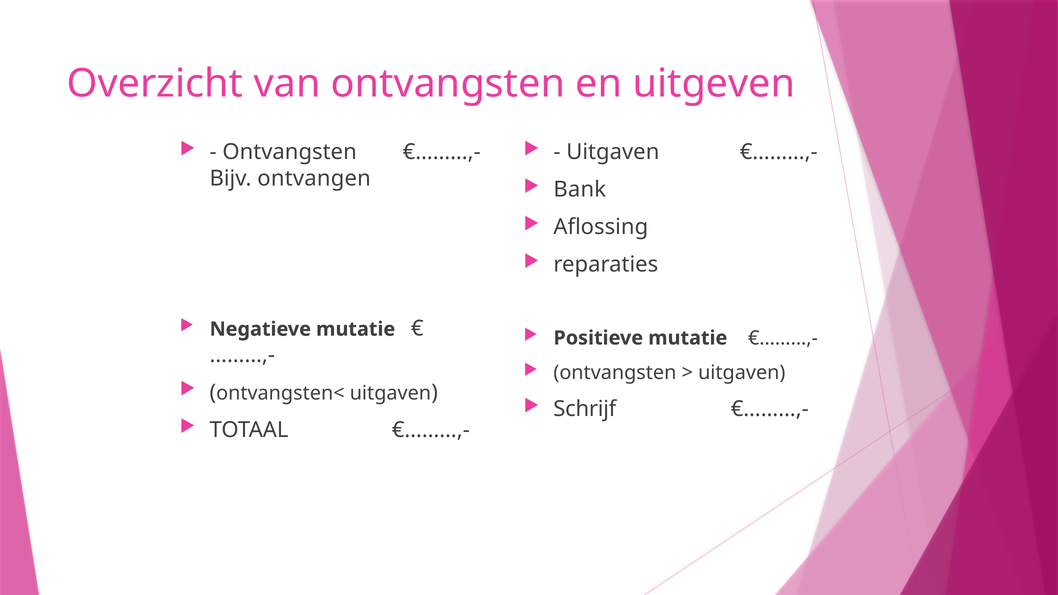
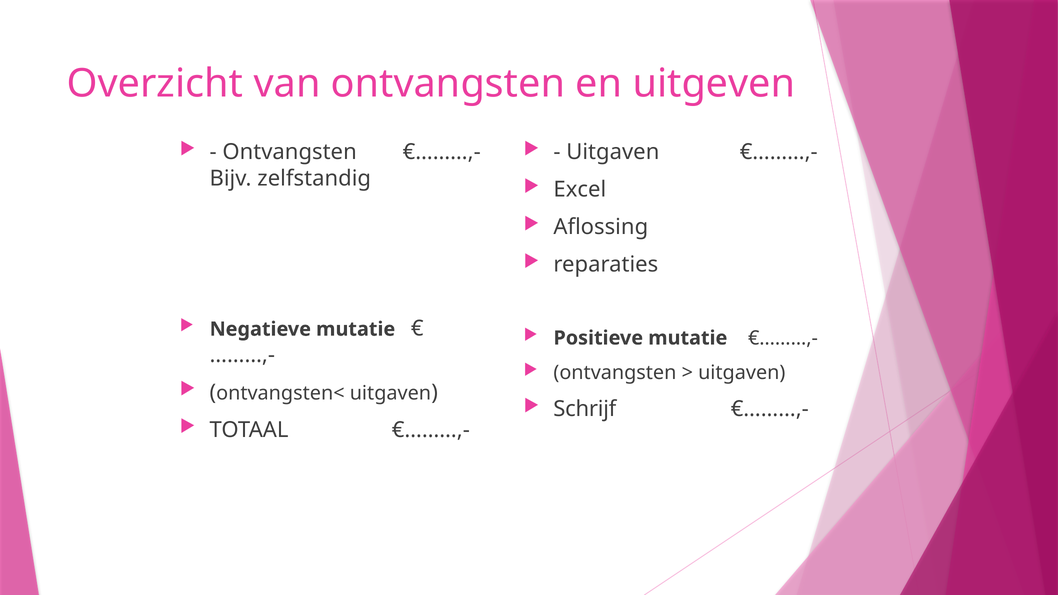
ontvangen: ontvangen -> zelfstandig (314, 179)
Bank: Bank -> Excel (580, 190)
